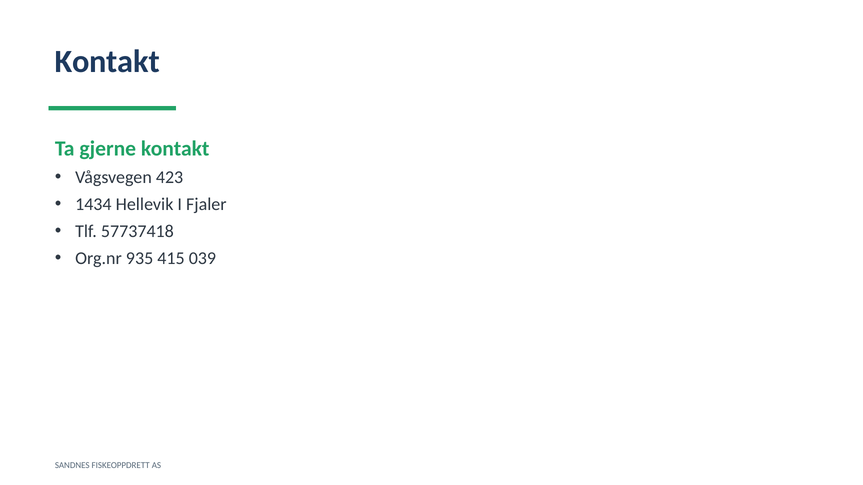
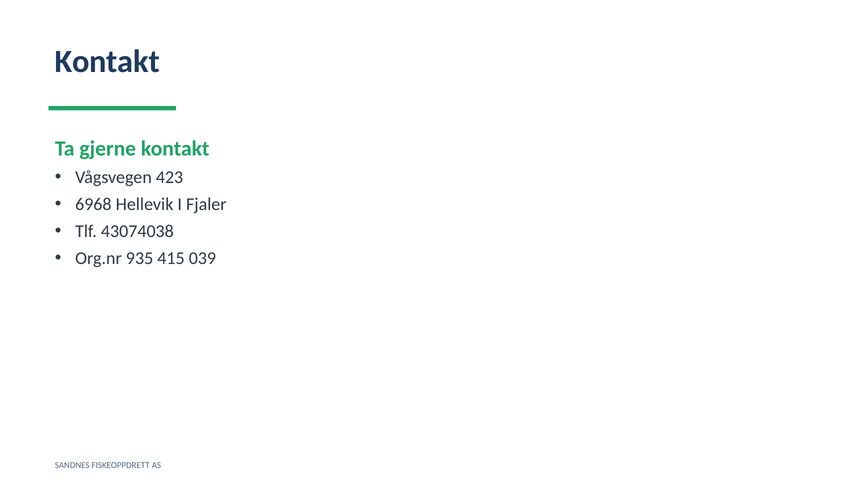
1434: 1434 -> 6968 (93, 204)
57737418: 57737418 -> 43074038 (137, 231)
